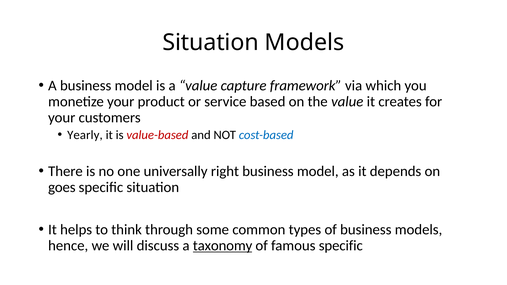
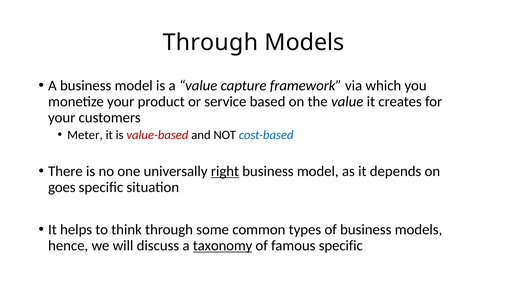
Situation: Situation -> Through (210, 43)
Yearly: Yearly -> Meter (85, 135)
right underline: none -> present (225, 171)
